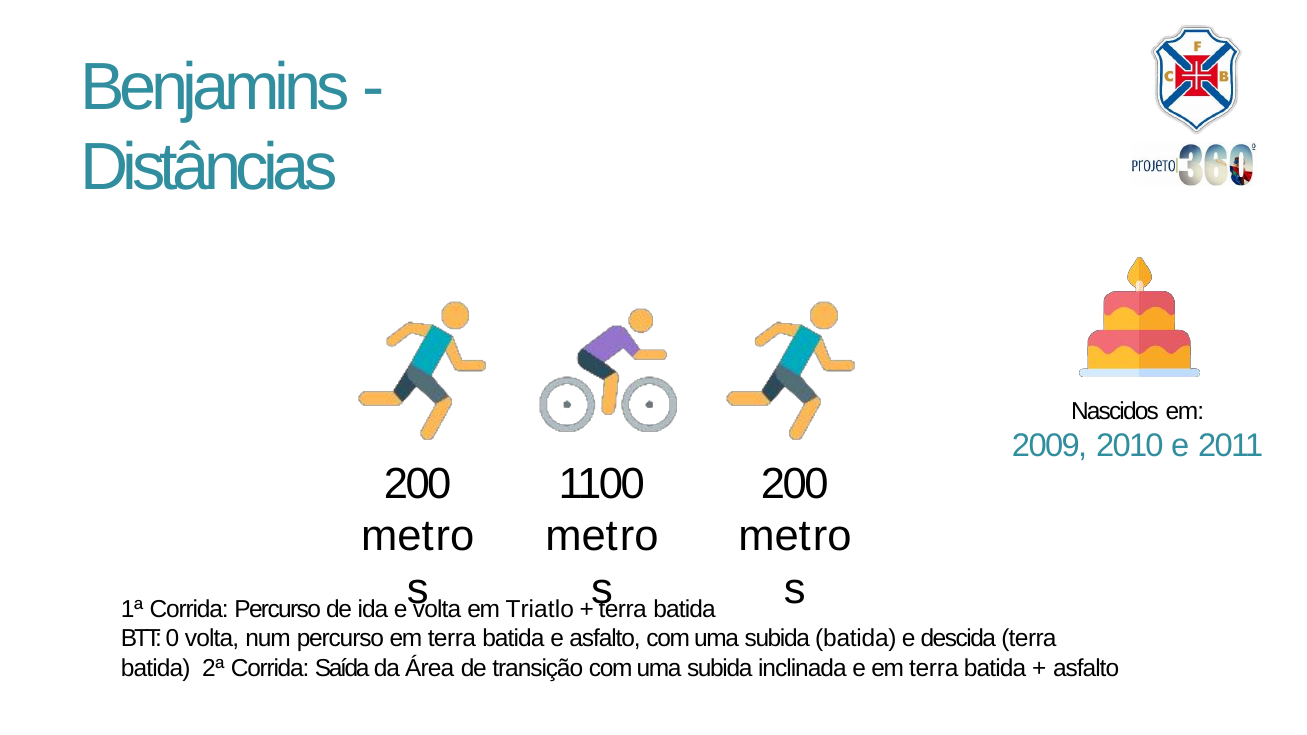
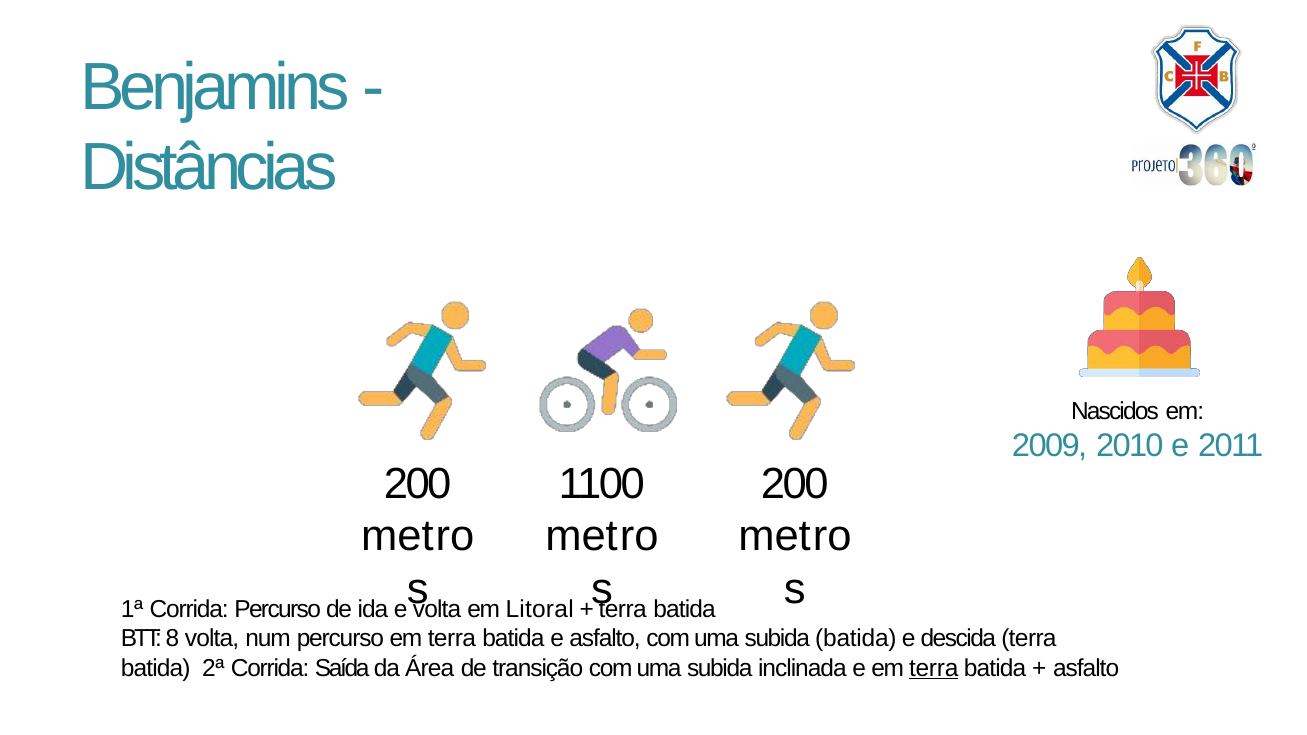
Triatlo: Triatlo -> Litoral (540, 609)
0: 0 -> 8 (172, 639)
terra underline: none -> present (934, 668)
